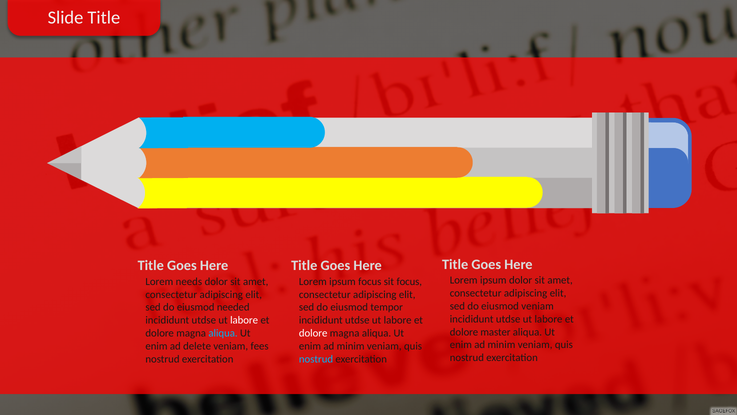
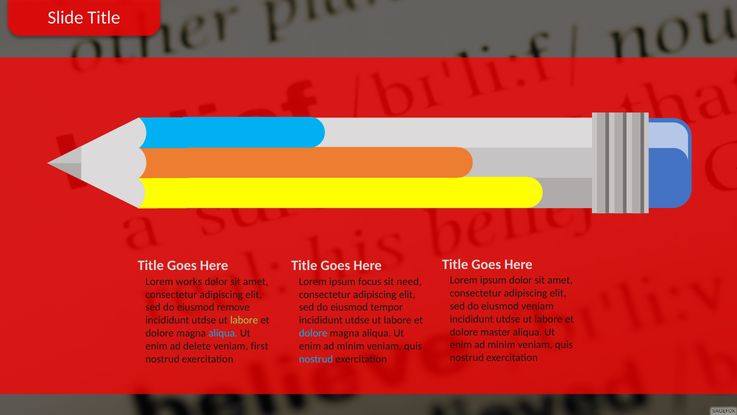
needs: needs -> works (189, 281)
sit focus: focus -> need (409, 281)
needed: needed -> remove (233, 307)
labore colour: white -> light green (244, 320)
dolore colour: white -> light blue (313, 333)
fees: fees -> first (260, 346)
